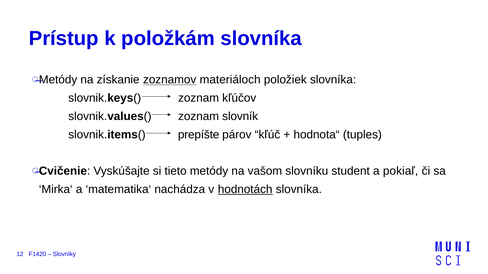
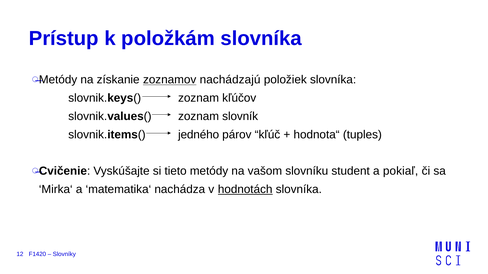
materiáloch: materiáloch -> nachádzajú (230, 80)
prepíšte: prepíšte -> jedného (199, 135)
